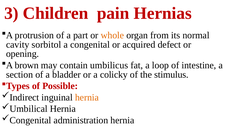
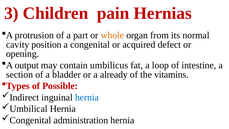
sorbitol: sorbitol -> position (46, 44)
brown: brown -> output (27, 65)
colicky: colicky -> already (114, 74)
stimulus: stimulus -> vitamins (171, 74)
hernia colour: orange -> blue (87, 97)
